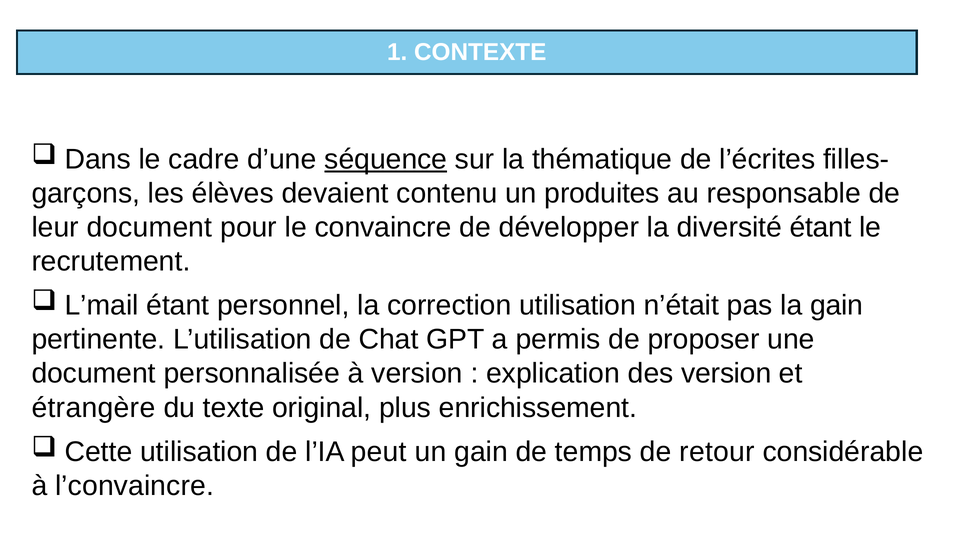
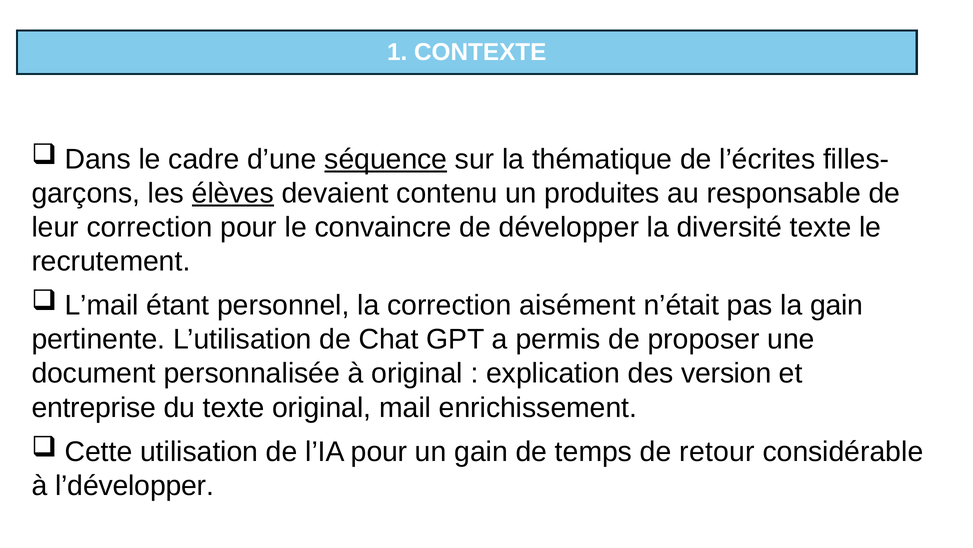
élèves underline: none -> present (233, 193)
leur document: document -> correction (149, 227)
diversité étant: étant -> texte (821, 227)
correction utilisation: utilisation -> aisément (577, 305)
à version: version -> original (417, 373)
étrangère: étrangère -> entreprise (94, 407)
plus: plus -> mail (405, 407)
l’IA peut: peut -> pour (379, 451)
l’convaincre: l’convaincre -> l’développer (135, 485)
